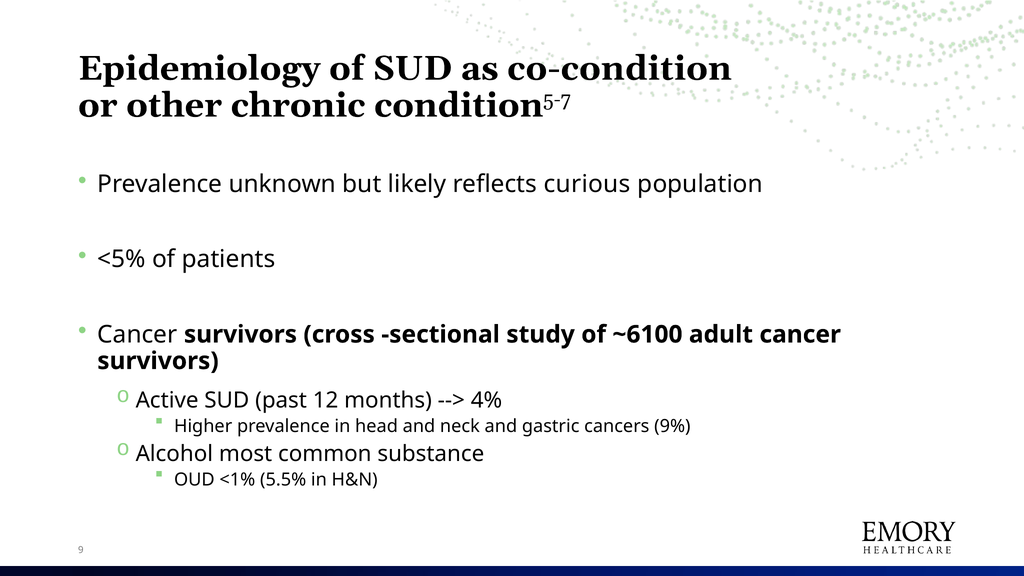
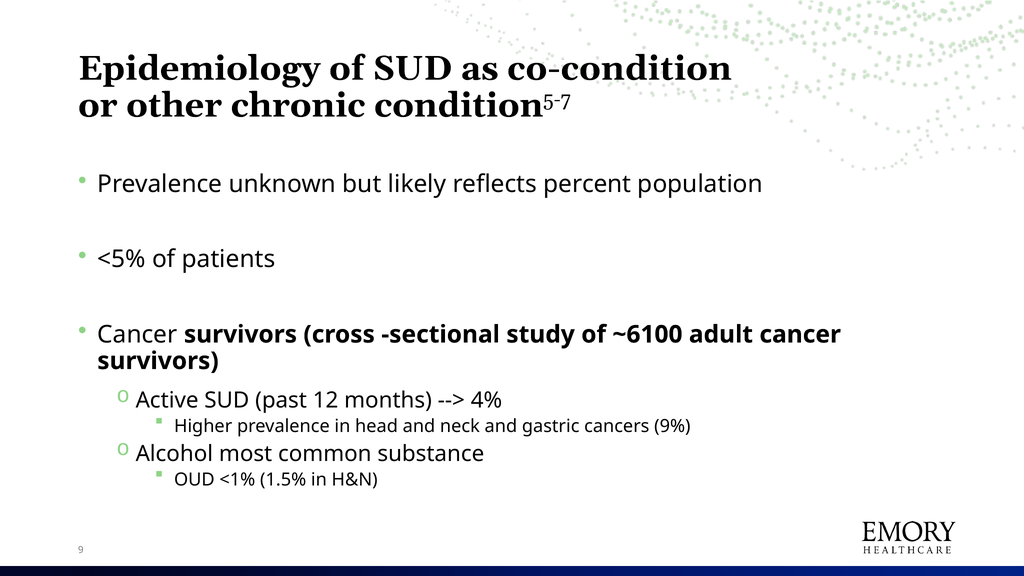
curious: curious -> percent (587, 184)
5.5%: 5.5% -> 1.5% (283, 480)
